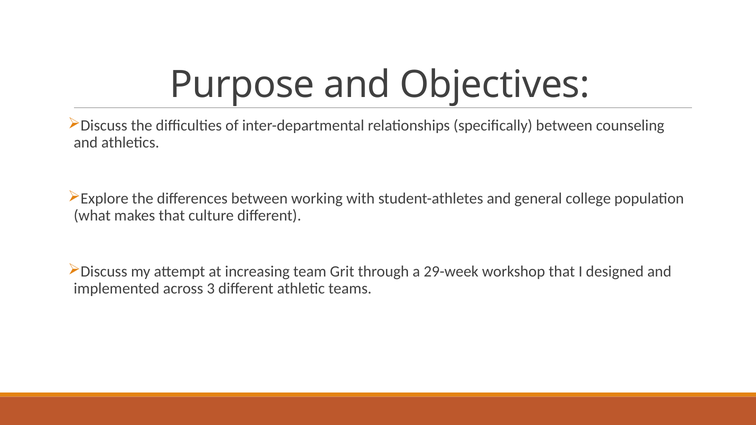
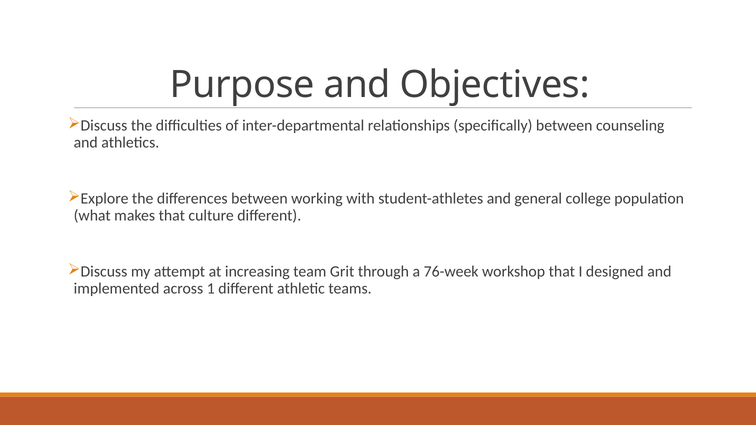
29-week: 29-week -> 76-week (451, 272)
3: 3 -> 1 (211, 289)
